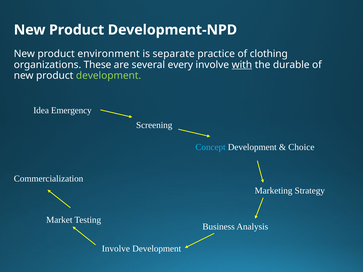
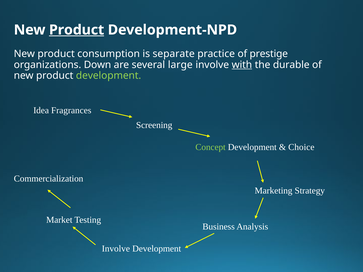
Product underline: none -> present (77, 30)
environment: environment -> consumption (109, 54)
clothing: clothing -> prestige (269, 54)
These: These -> Down (97, 65)
every: every -> large (180, 65)
Emergency: Emergency -> Fragrances (71, 110)
Concept colour: light blue -> light green (211, 147)
